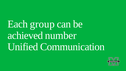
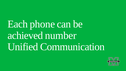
group: group -> phone (42, 24)
